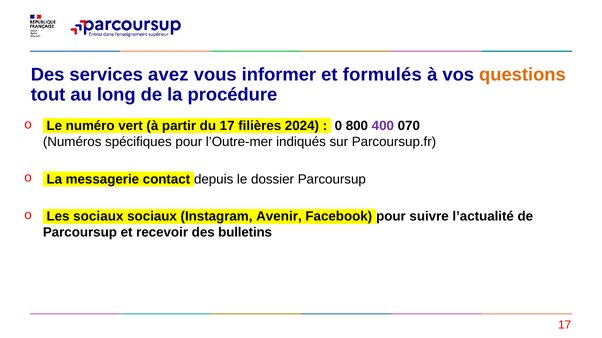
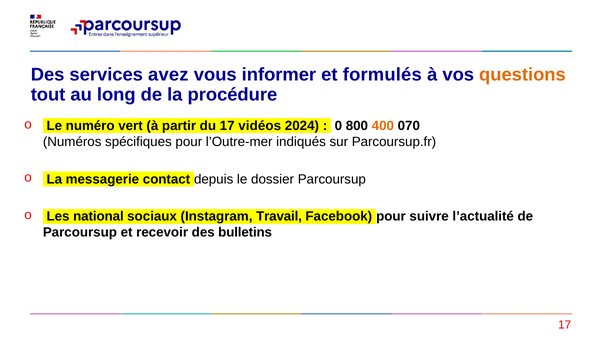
filières: filières -> vidéos (260, 126)
400 colour: purple -> orange (383, 126)
Les sociaux: sociaux -> national (98, 217)
Avenir: Avenir -> Travail (279, 217)
